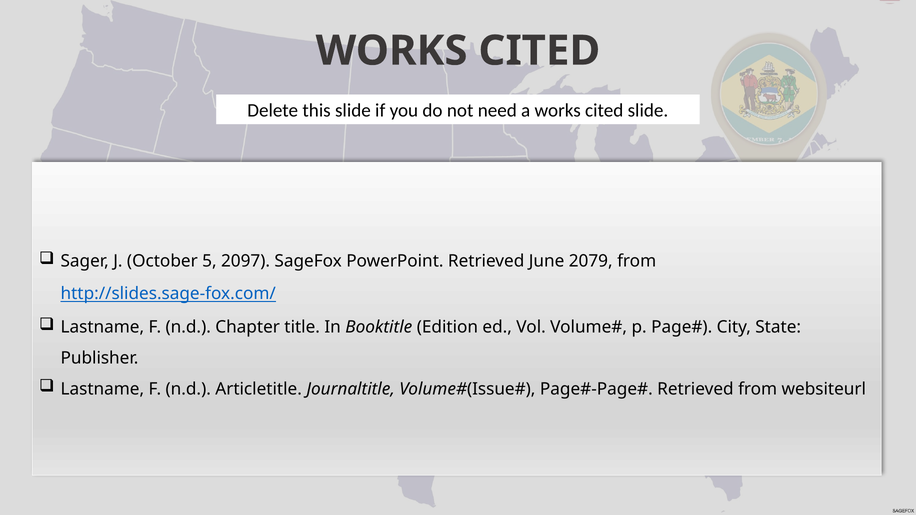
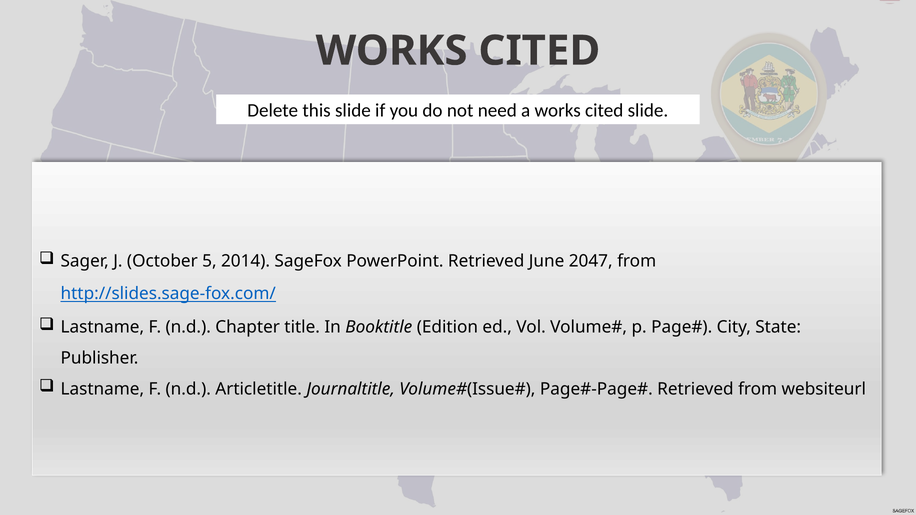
2097: 2097 -> 2014 (246, 261)
2079: 2079 -> 2047 (591, 261)
